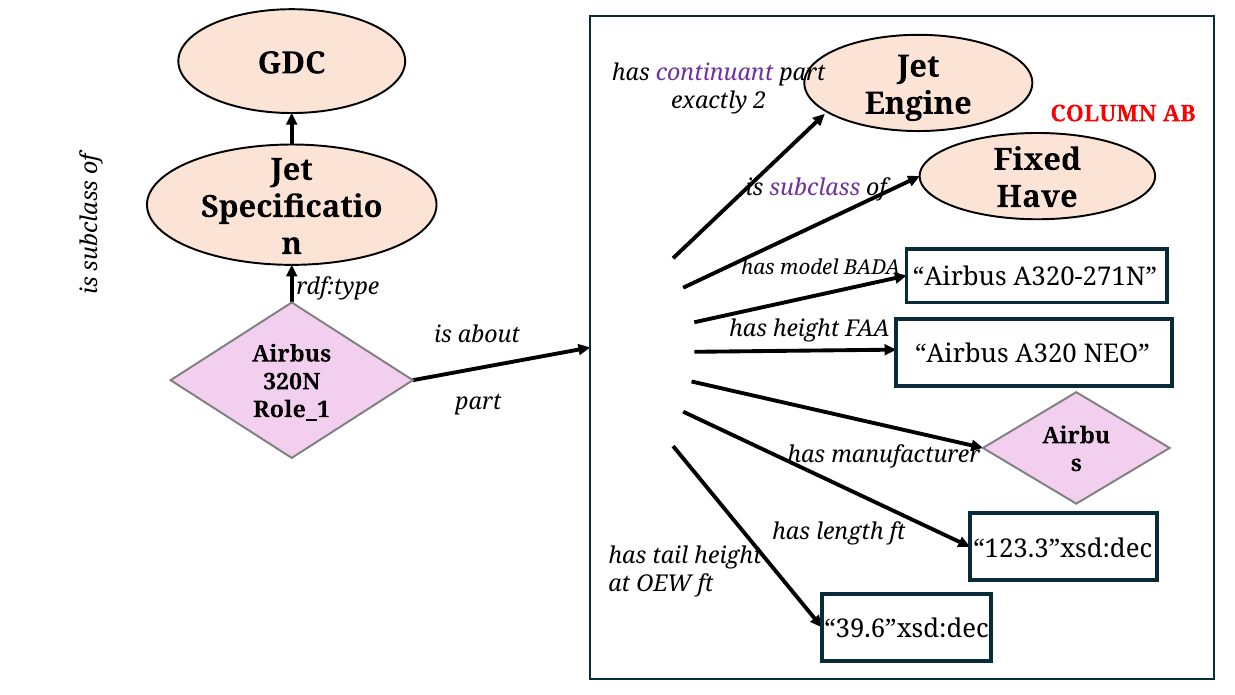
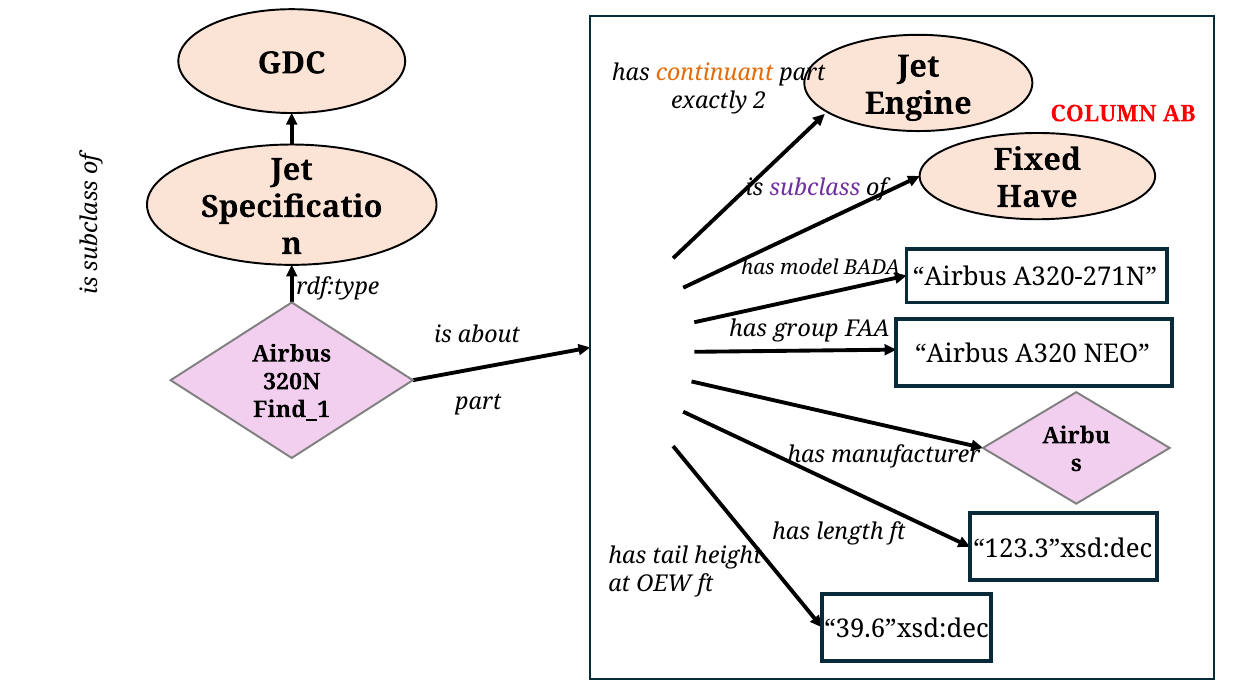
continuant colour: purple -> orange (715, 72)
has height: height -> group (806, 329)
Role_1: Role_1 -> Find_1 (292, 409)
